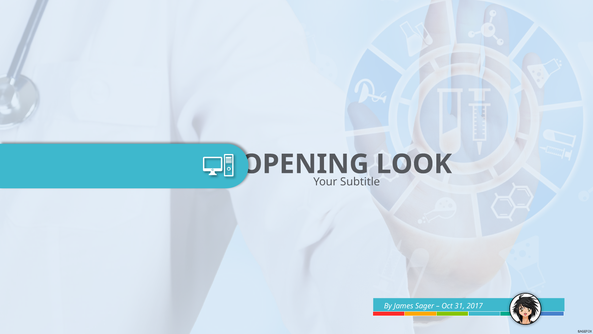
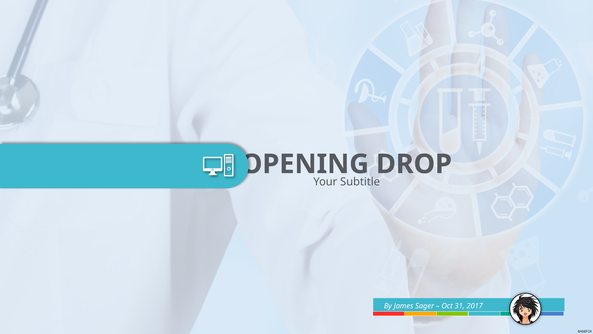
LOOK: LOOK -> DROP (414, 164)
